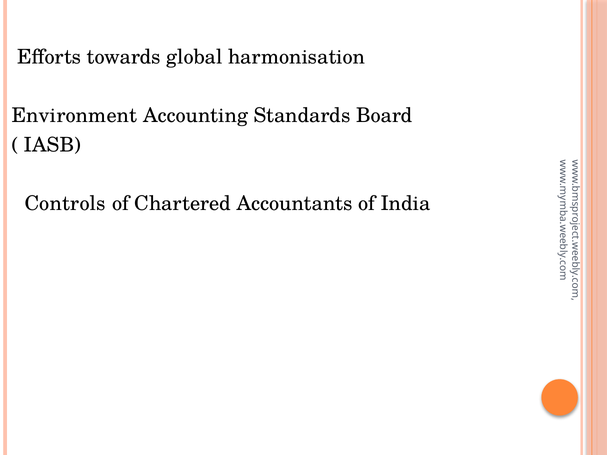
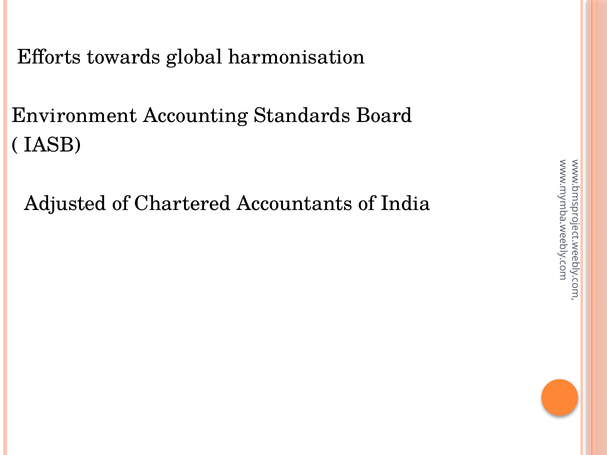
Controls: Controls -> Adjusted (65, 204)
